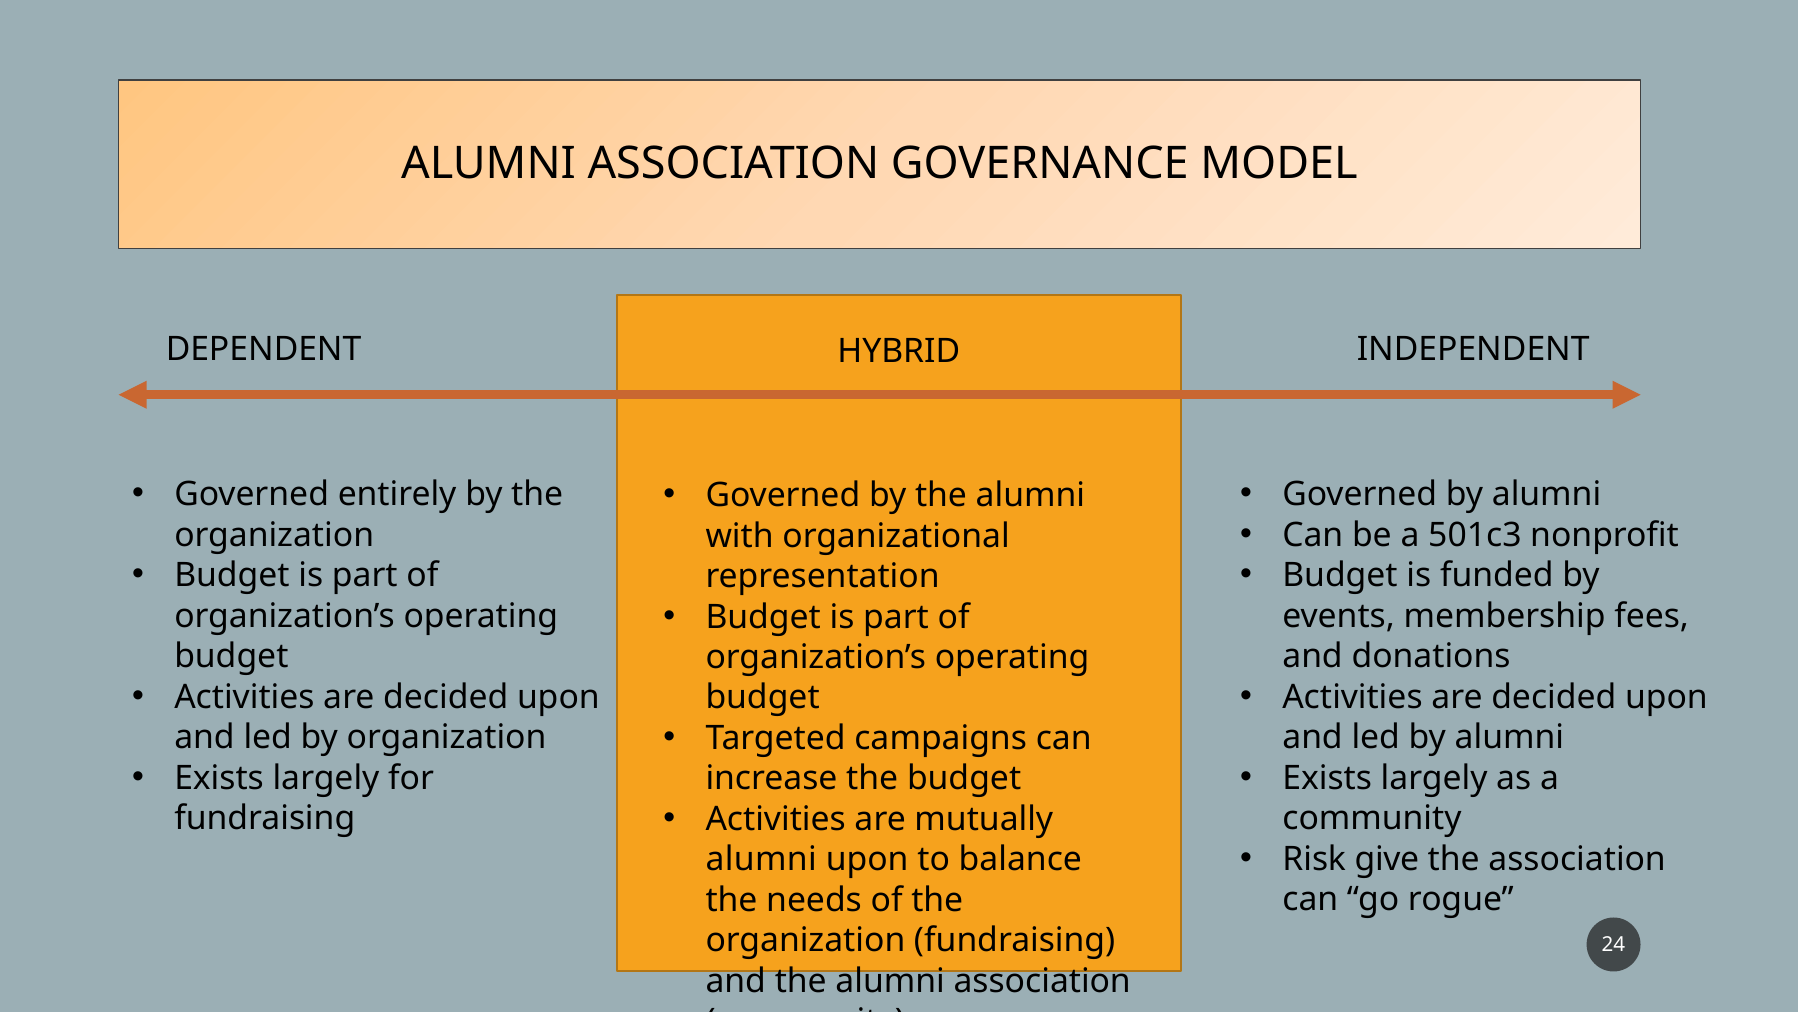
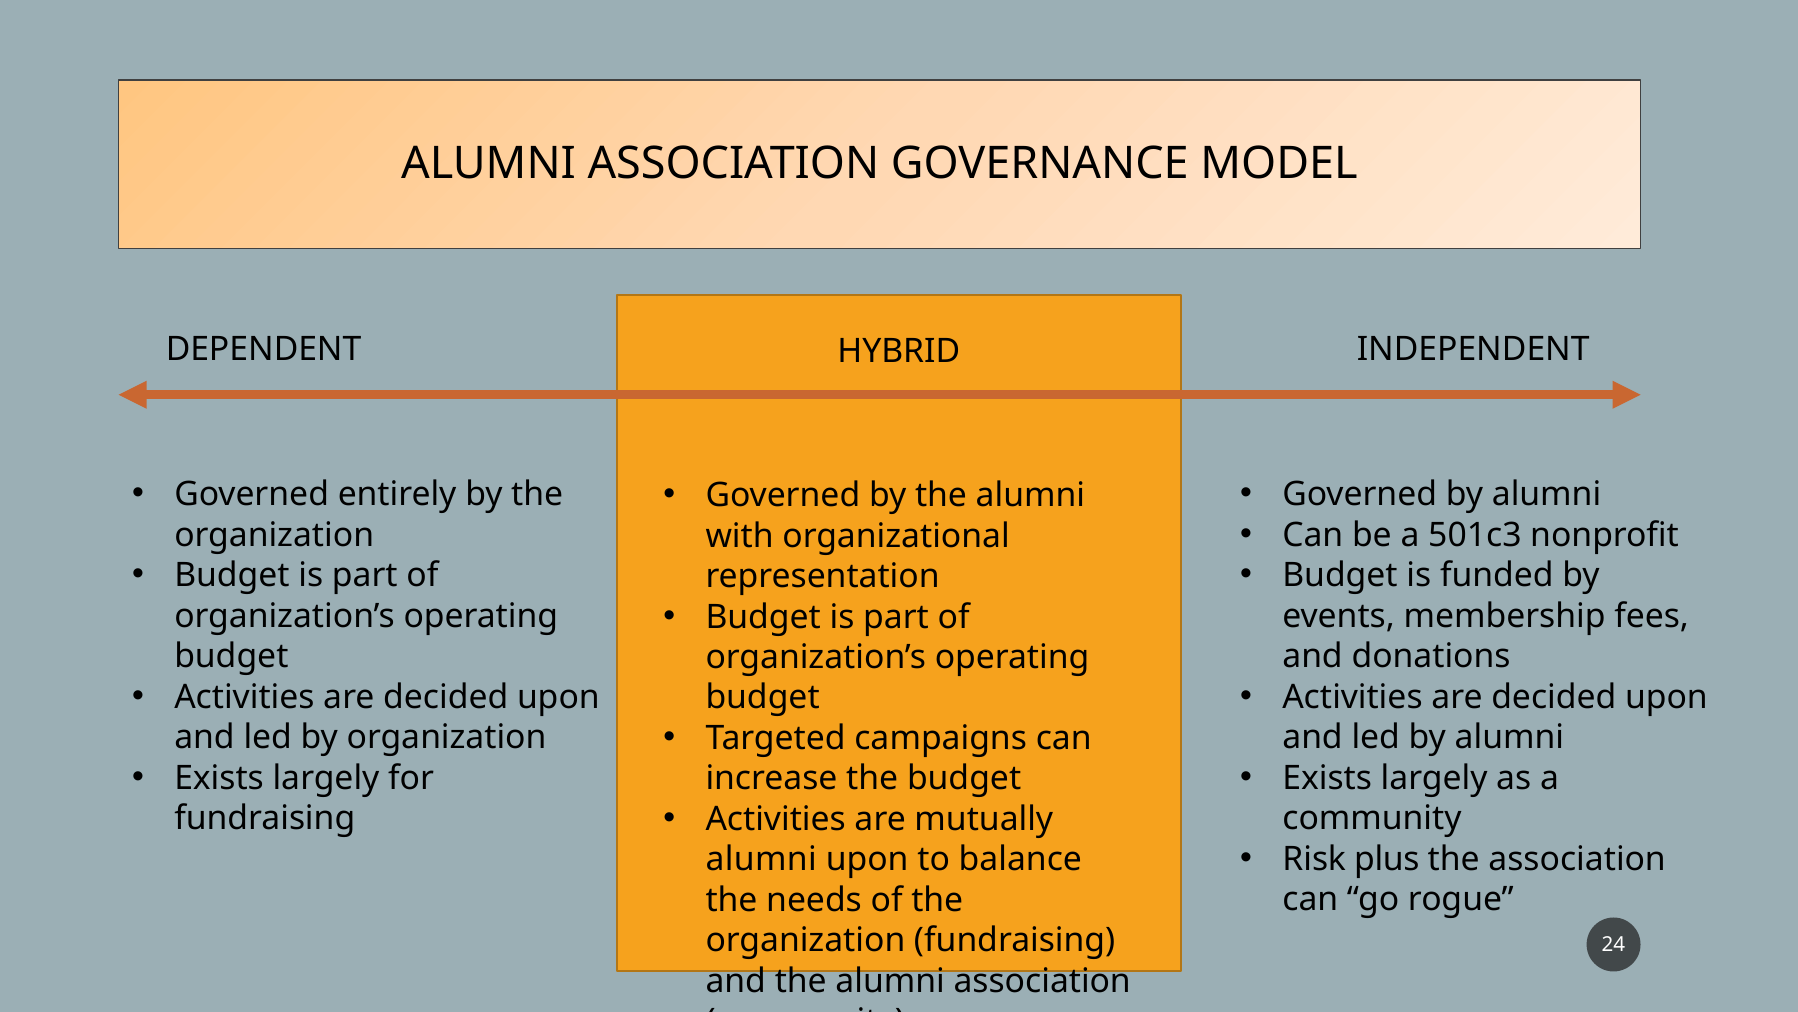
give: give -> plus (1387, 858)
